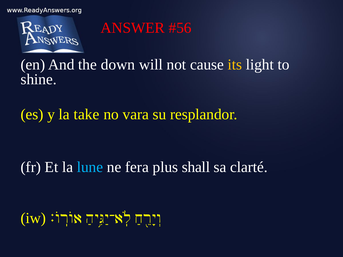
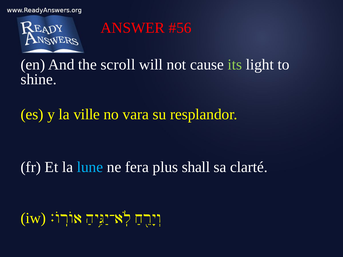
down: down -> scroll (118, 65)
its colour: yellow -> light green (235, 65)
take: take -> ville (87, 114)
